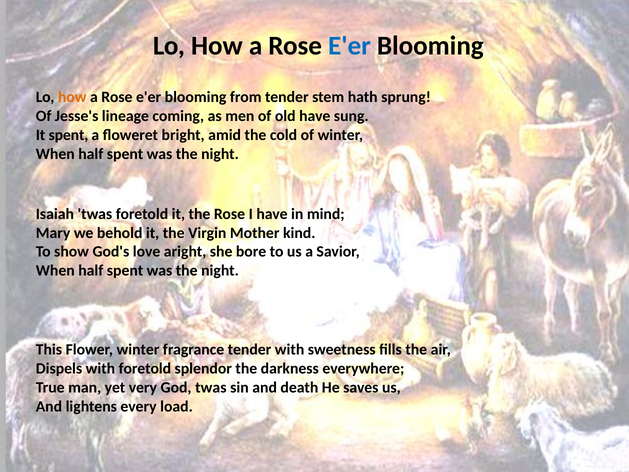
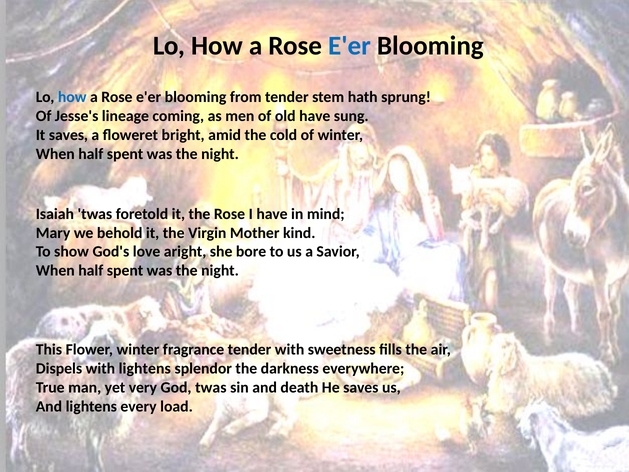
how colour: orange -> blue (72, 97)
It spent: spent -> saves (68, 135)
with foretold: foretold -> lightens (145, 368)
